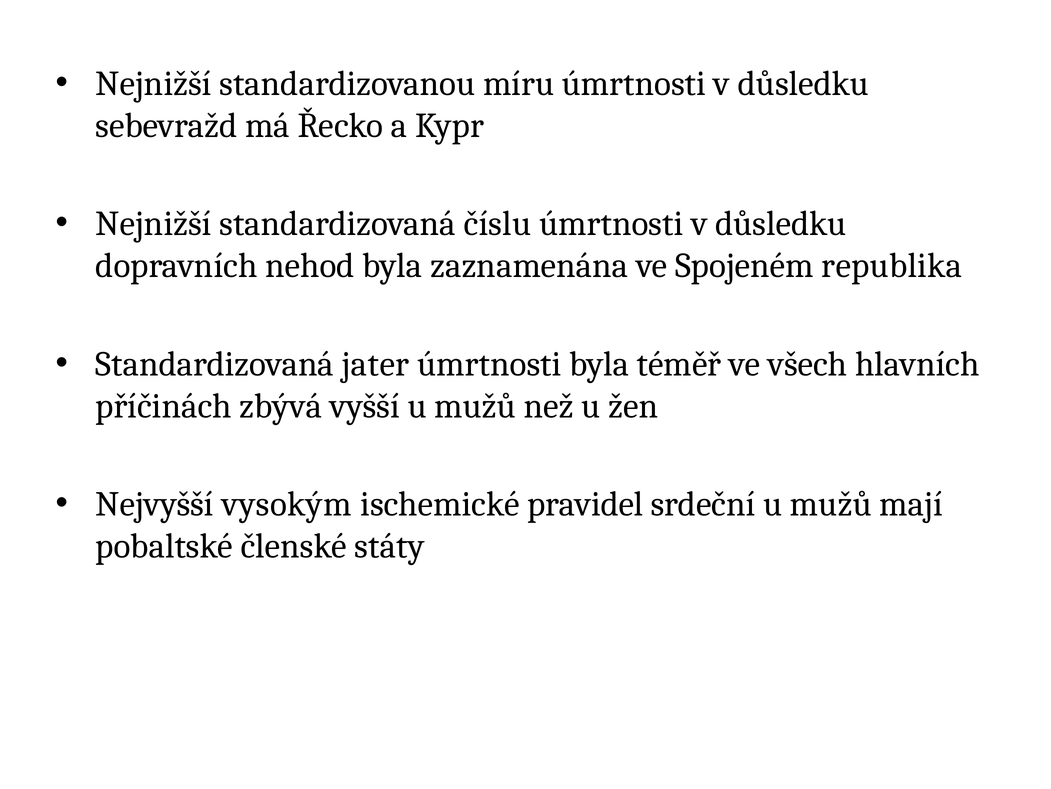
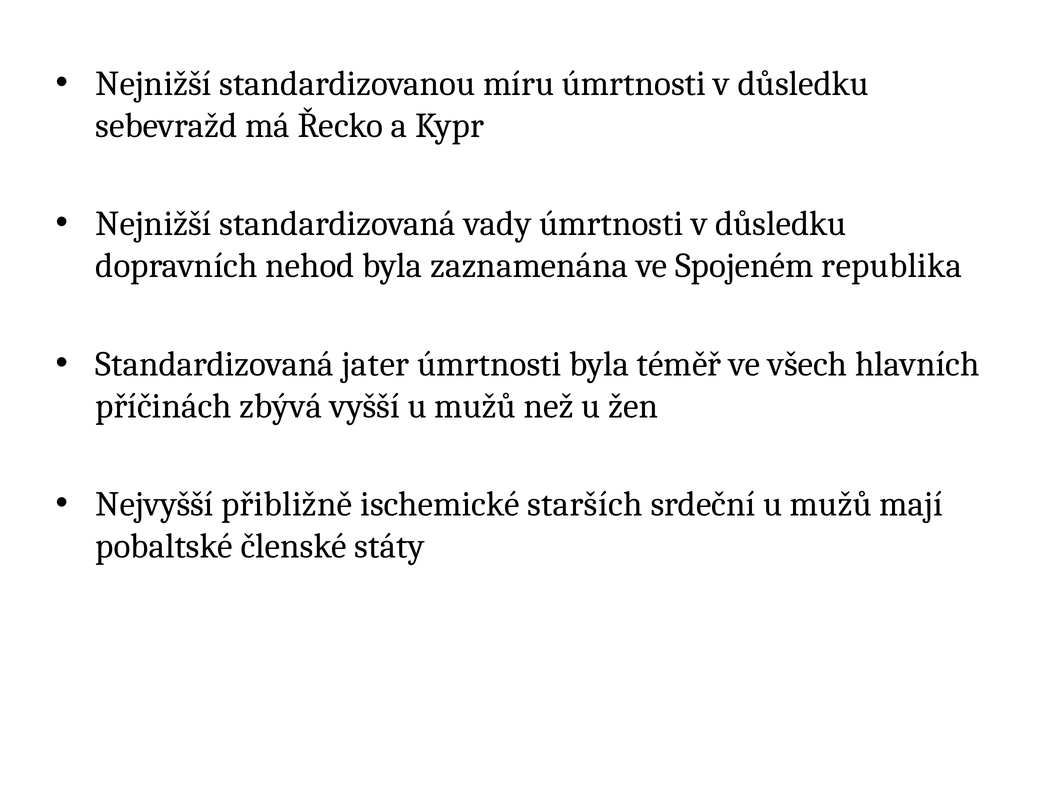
číslu: číslu -> vady (498, 224)
vysokým: vysokým -> přibližně (287, 504)
pravidel: pravidel -> starších (585, 504)
